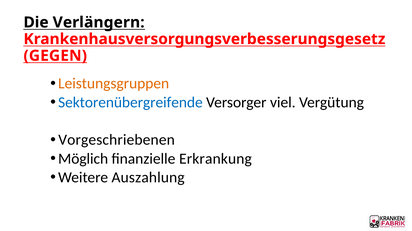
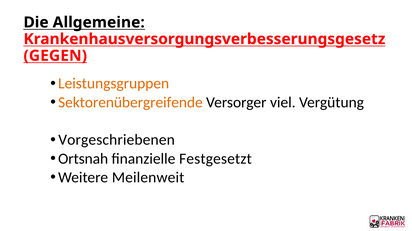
Verlängern: Verlängern -> Allgemeine (99, 22)
Sektorenübergreifende colour: blue -> orange (130, 103)
Möglich: Möglich -> Ortsnah (83, 159)
Erkrankung: Erkrankung -> Festgesetzt (215, 159)
Auszahlung: Auszahlung -> Meilenweit (148, 178)
